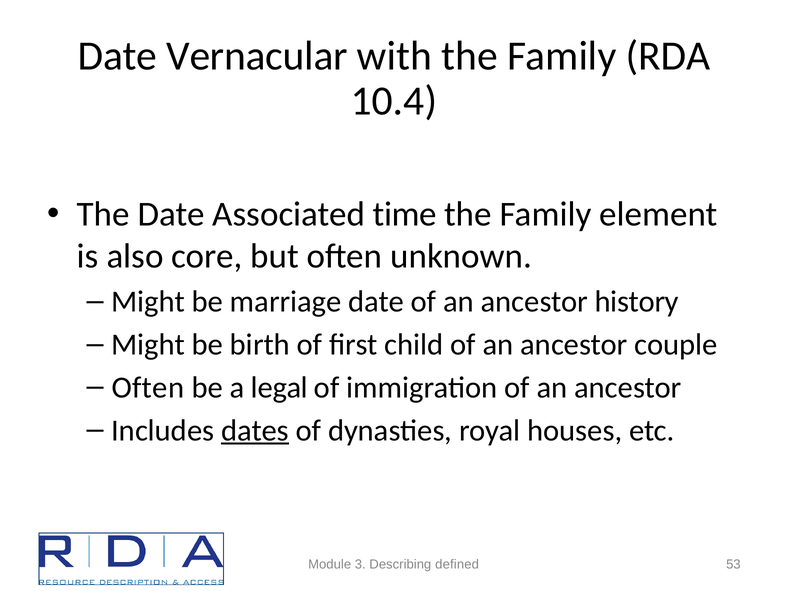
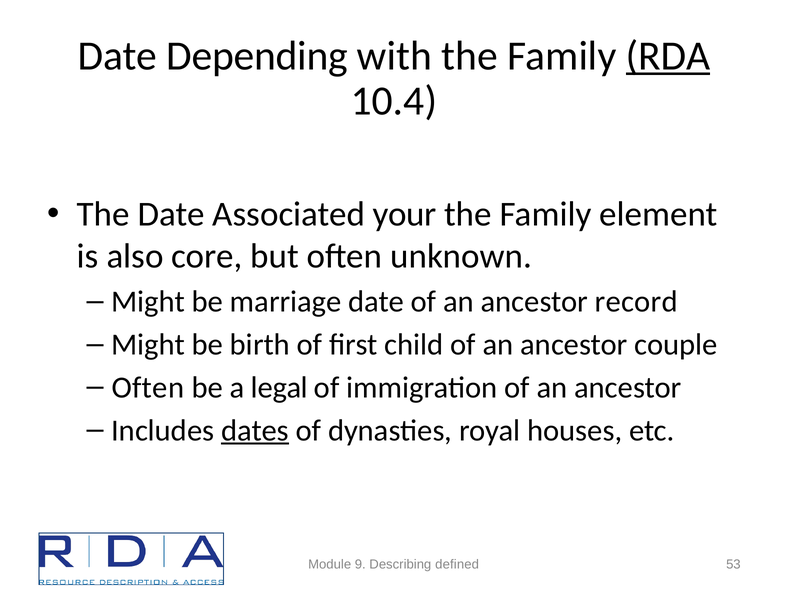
Vernacular: Vernacular -> Depending (257, 56)
RDA underline: none -> present (668, 56)
time: time -> your (405, 214)
history: history -> record (636, 302)
3: 3 -> 9 (360, 564)
